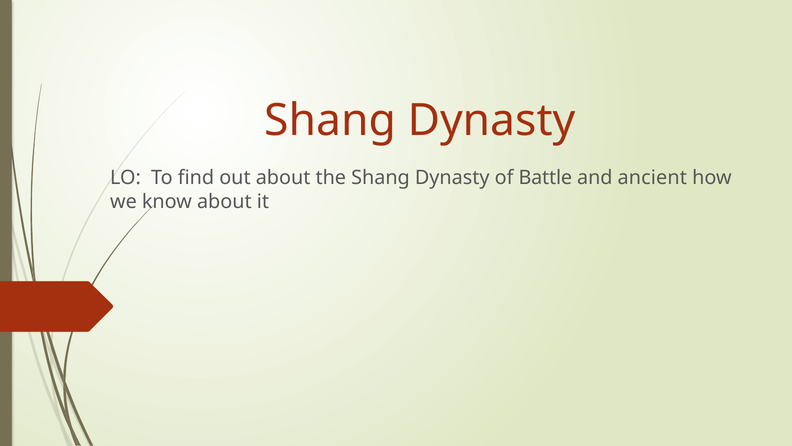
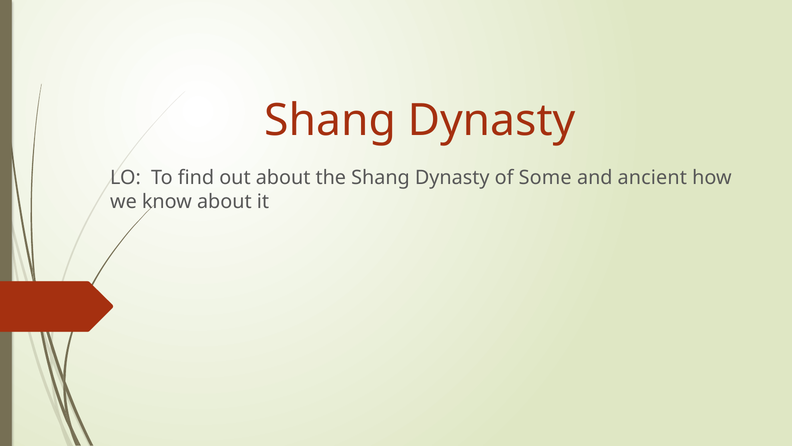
Battle: Battle -> Some (545, 178)
